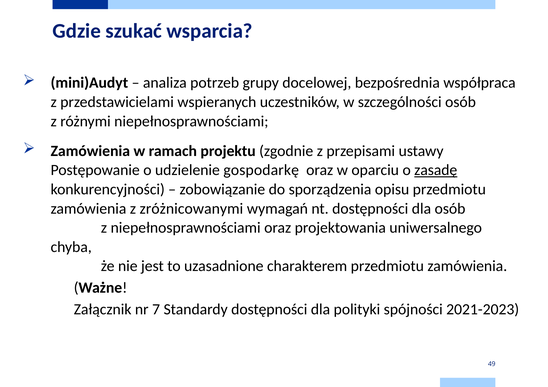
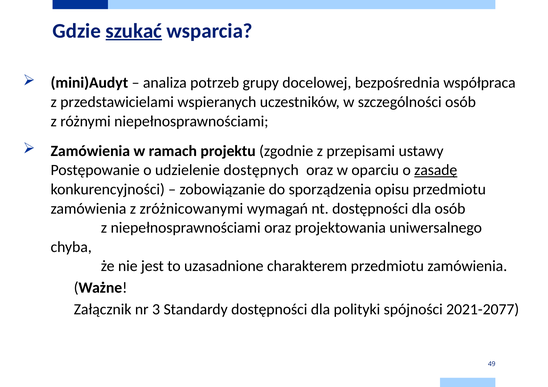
szukać underline: none -> present (134, 31)
gospodarkę: gospodarkę -> dostępnych (261, 170)
7: 7 -> 3 (156, 310)
2021-2023: 2021-2023 -> 2021-2077 (483, 310)
